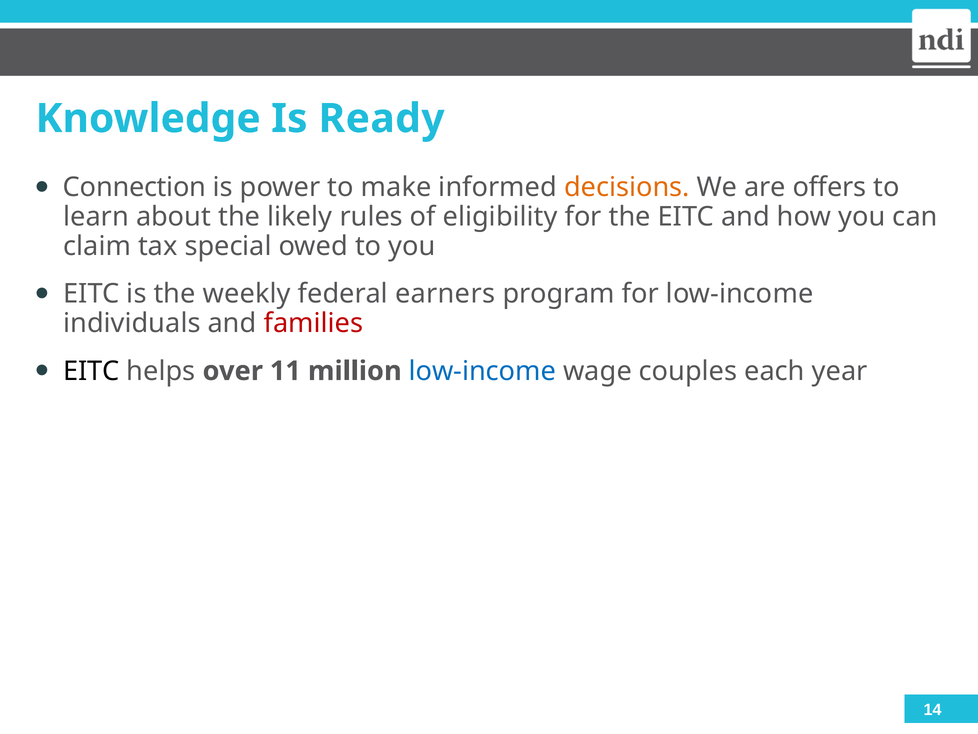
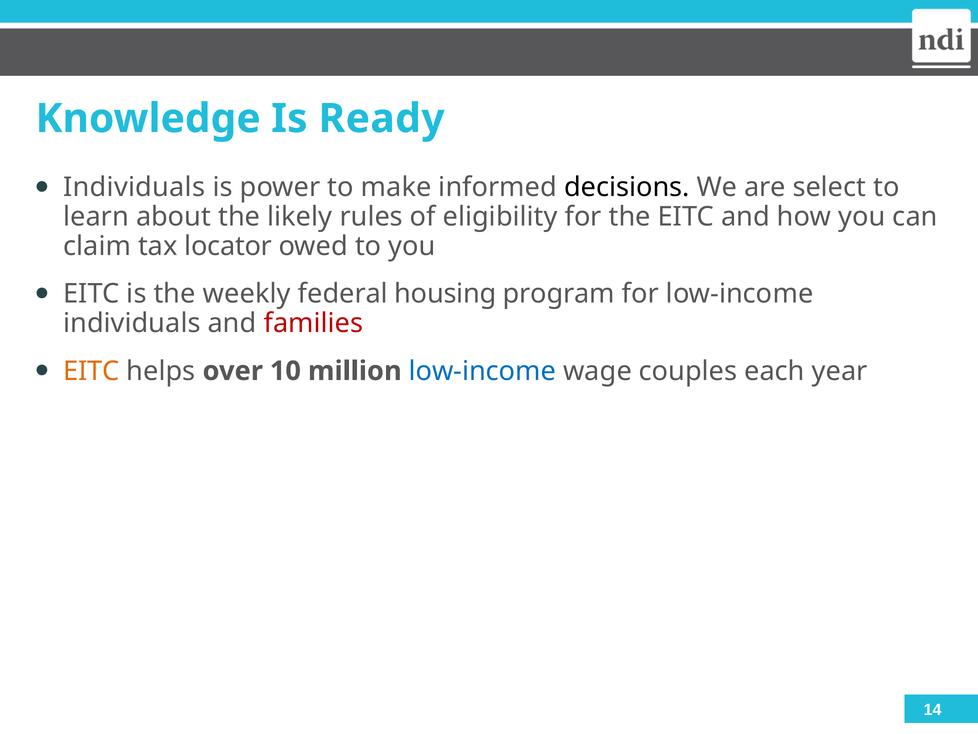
Connection: Connection -> Individuals (134, 187)
decisions colour: orange -> black (627, 187)
offers: offers -> select (829, 187)
special: special -> locator (228, 246)
earners: earners -> housing (445, 294)
EITC colour: black -> orange (91, 371)
11: 11 -> 10 (285, 371)
